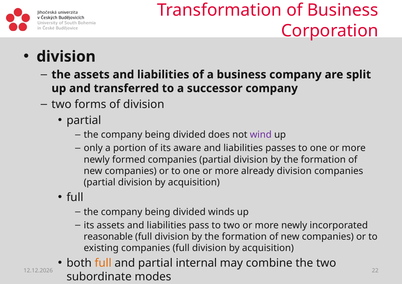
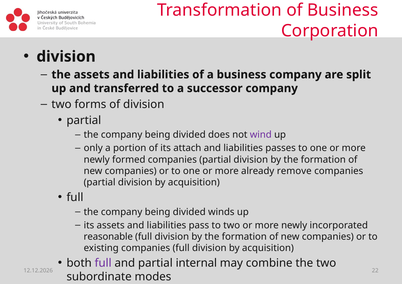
aware: aware -> attach (187, 148)
already division: division -> remove (294, 171)
full colour: orange -> purple (103, 263)
